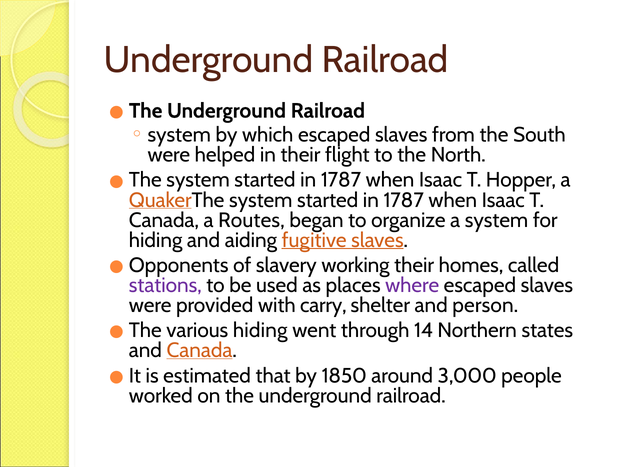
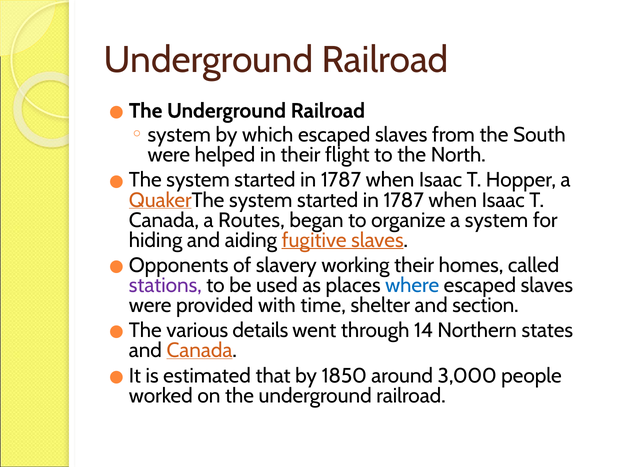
where colour: purple -> blue (412, 286)
carry: carry -> time (323, 306)
person: person -> section (485, 306)
various hiding: hiding -> details (260, 331)
